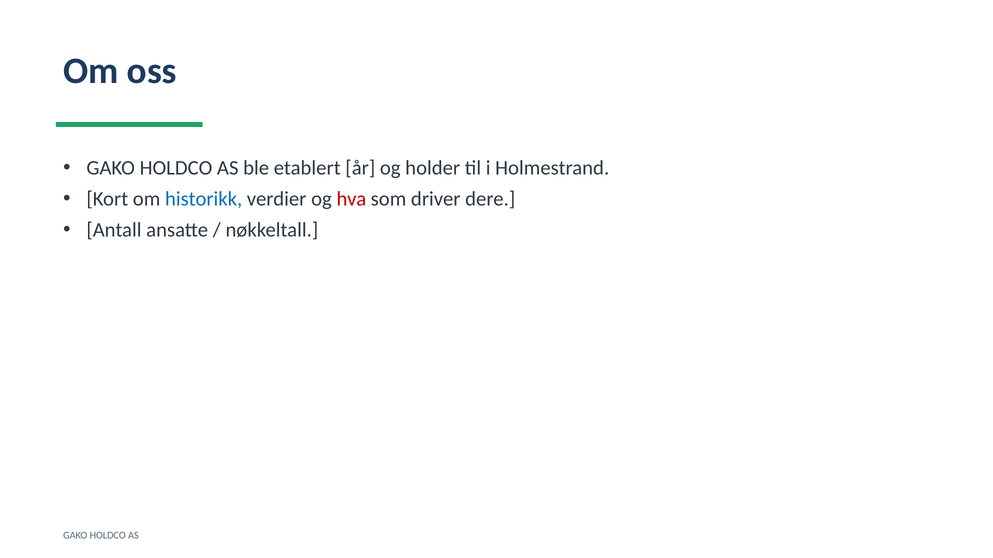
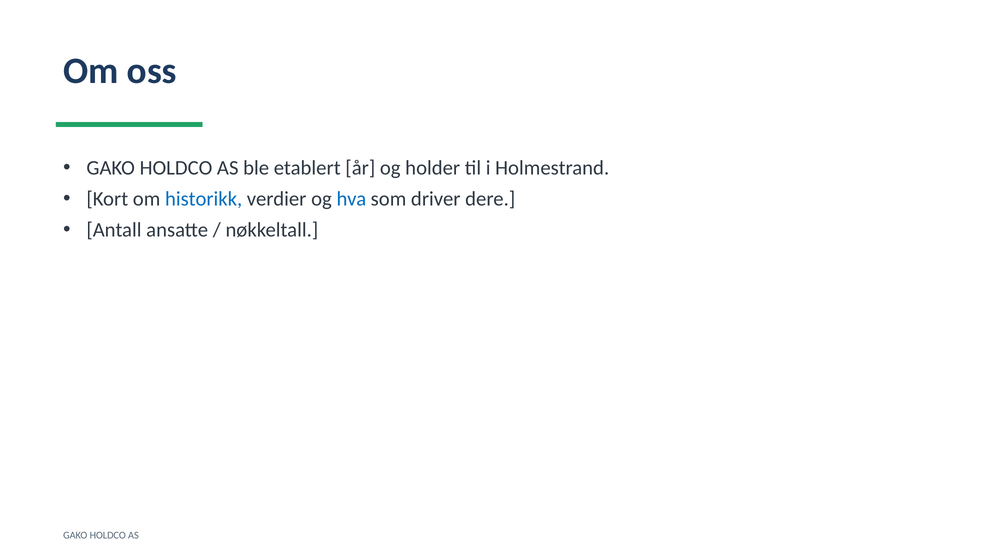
hva colour: red -> blue (351, 199)
